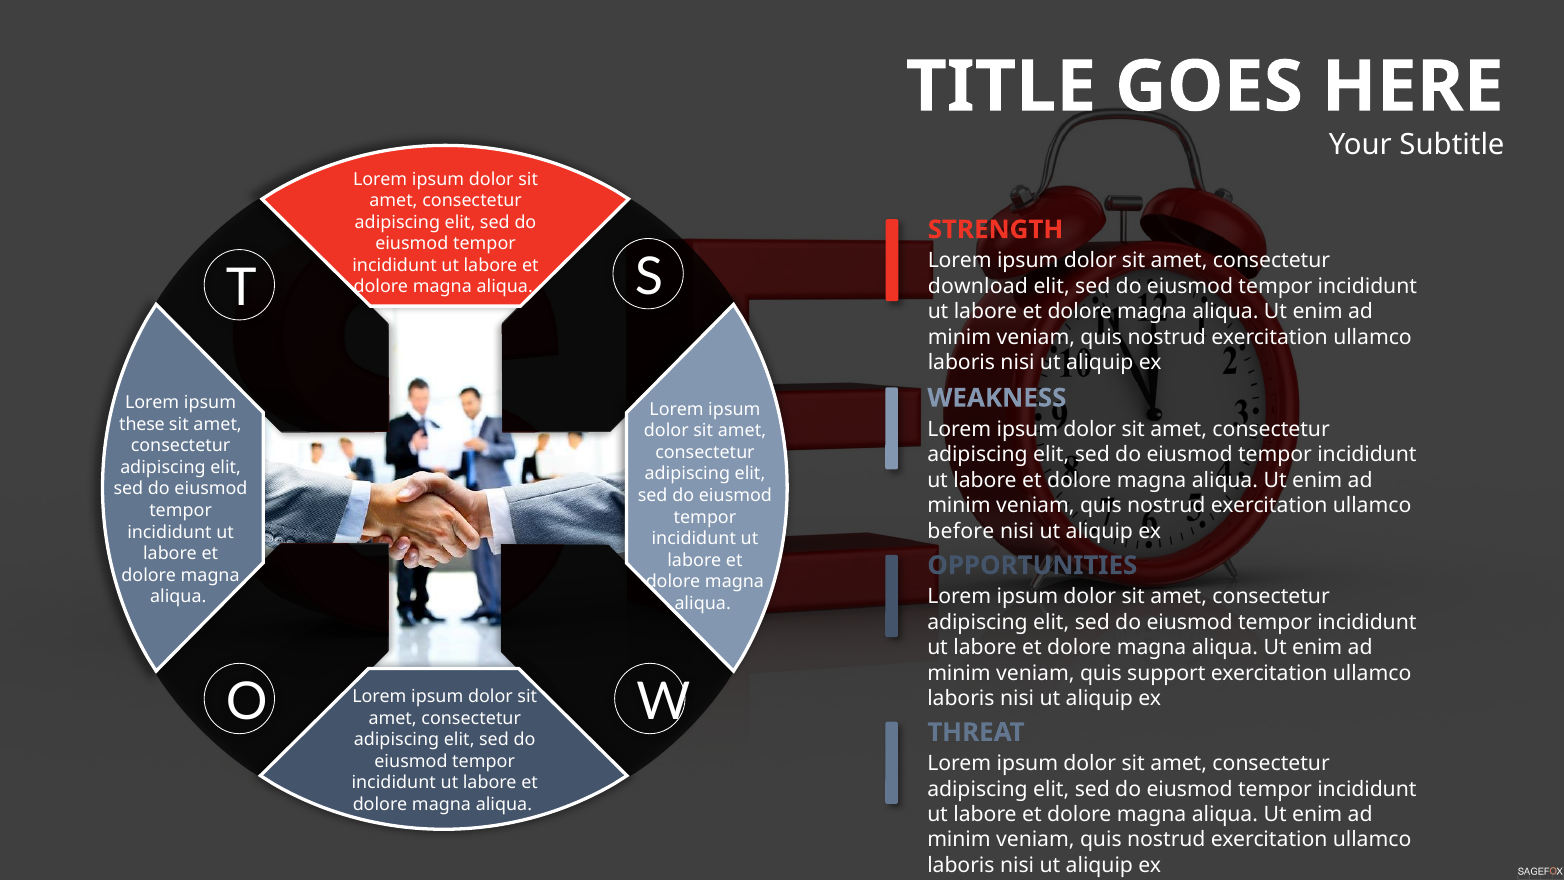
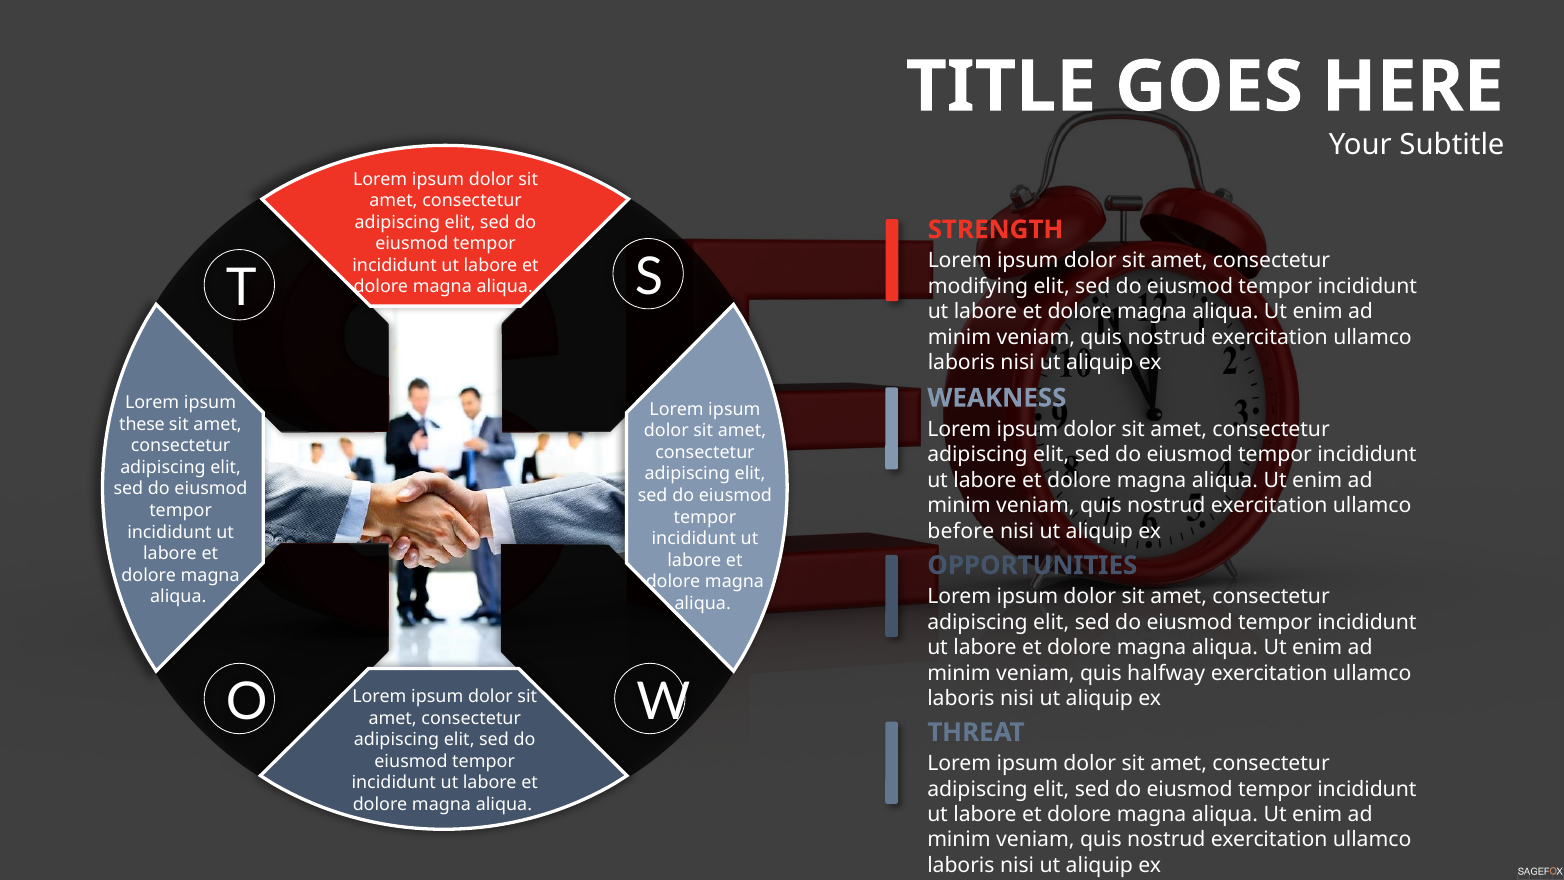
download: download -> modifying (978, 286)
support: support -> halfway (1166, 673)
